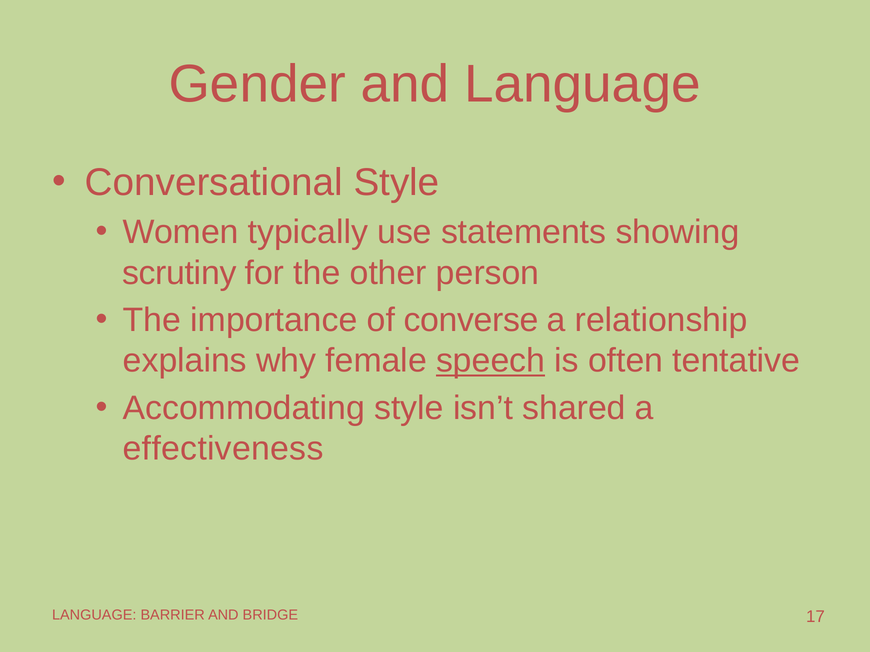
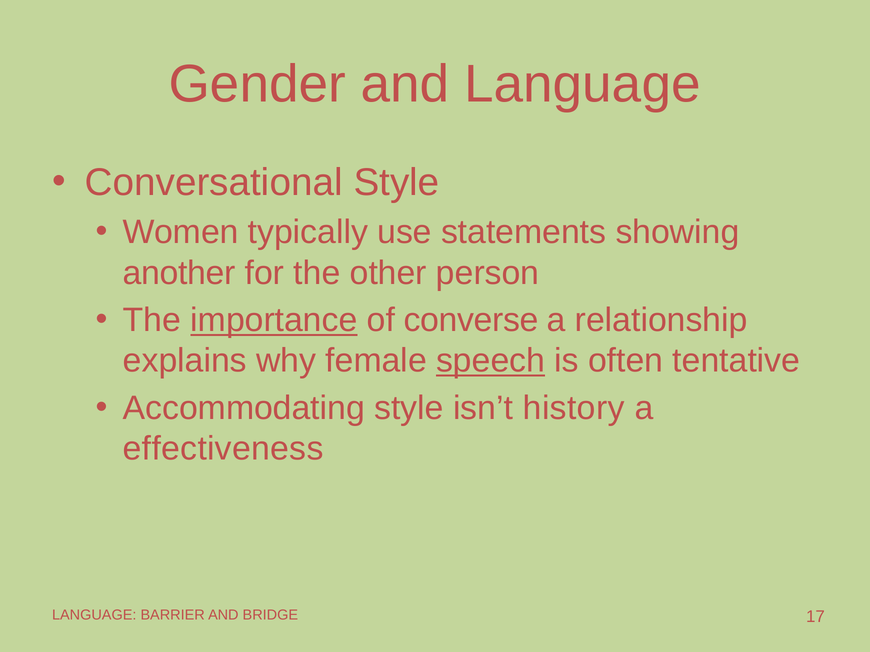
scrutiny: scrutiny -> another (179, 273)
importance underline: none -> present (274, 320)
shared: shared -> history (574, 409)
